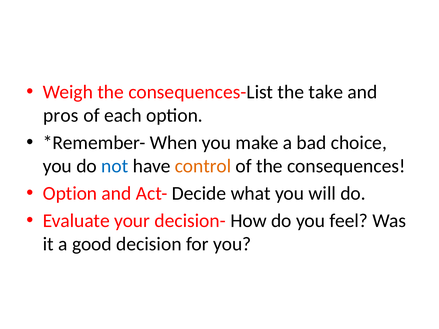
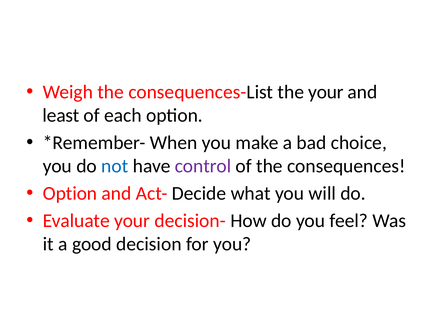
the take: take -> your (326, 92)
pros: pros -> least (61, 116)
control colour: orange -> purple (203, 166)
